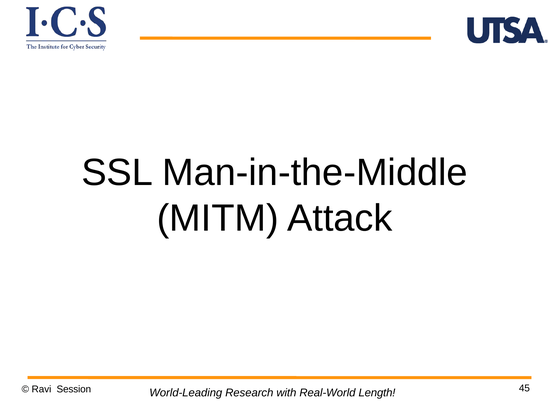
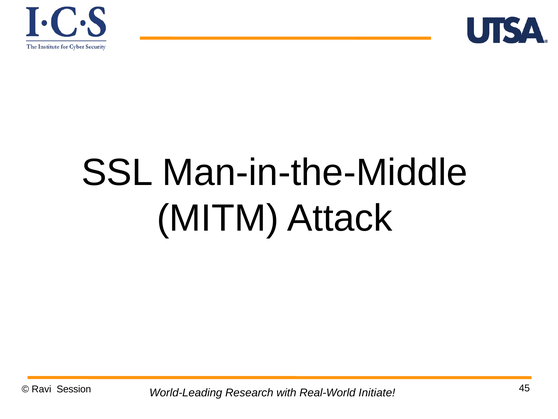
Length: Length -> Initiate (377, 392)
